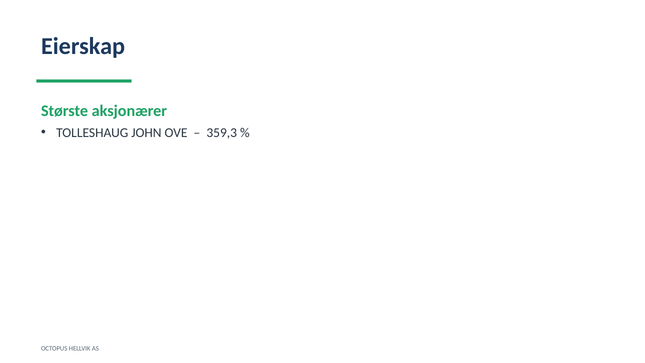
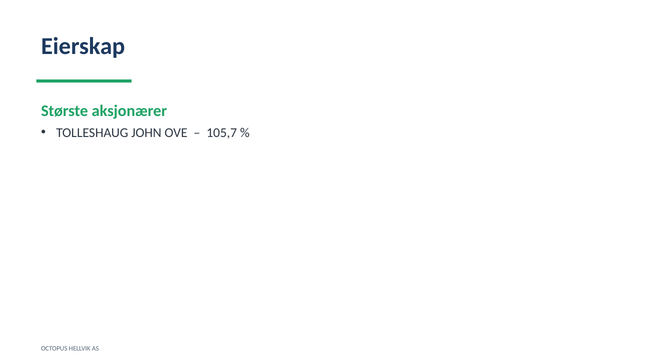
359,3: 359,3 -> 105,7 (222, 133)
